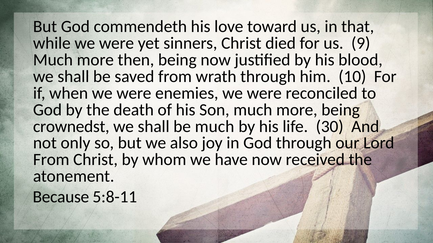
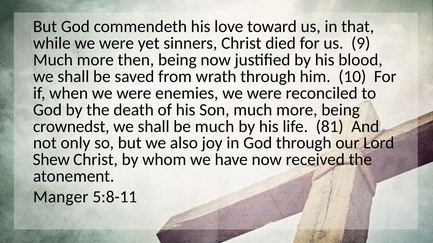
30: 30 -> 81 (330, 127)
From: From -> Shew (51, 160)
Because: Because -> Manger (61, 197)
